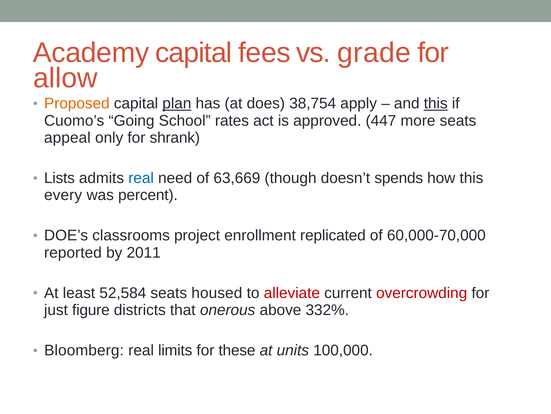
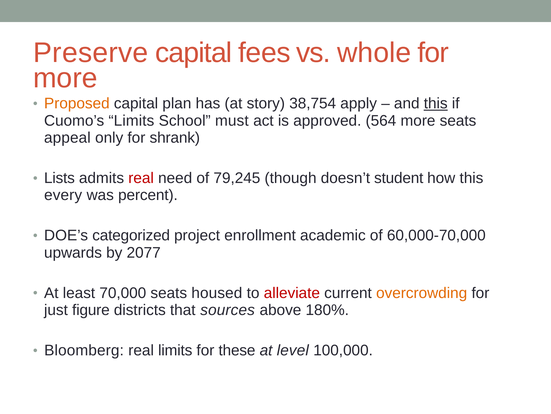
Academy: Academy -> Preserve (91, 53)
grade: grade -> whole (374, 53)
allow: allow -> more (65, 78)
plan underline: present -> none (177, 103)
does: does -> story (266, 103)
Cuomo’s Going: Going -> Limits (131, 120)
rates: rates -> must (232, 120)
447: 447 -> 564 (381, 120)
real colour: blue -> red (141, 178)
63,669: 63,669 -> 79,245 (237, 178)
spends: spends -> student (399, 178)
classrooms: classrooms -> categorized (131, 235)
replicated: replicated -> academic (333, 235)
reported: reported -> upwards (73, 252)
2011: 2011 -> 2077 (144, 252)
52,584: 52,584 -> 70,000 (123, 292)
overcrowding colour: red -> orange (422, 292)
onerous: onerous -> sources (228, 310)
332%: 332% -> 180% (327, 310)
units: units -> level (293, 350)
